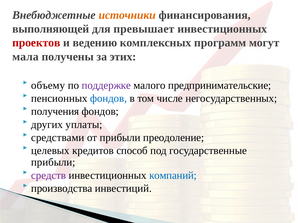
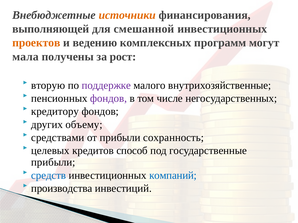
превышает: превышает -> смешанной (144, 29)
проектов colour: red -> orange (36, 43)
этих: этих -> рост (123, 57)
объему: объему -> вторую (48, 85)
предпринимательские: предпринимательские -> внутрихозяйственные (220, 85)
фондов colour: blue -> purple (109, 99)
получения: получения -> кредитору (55, 112)
уплаты: уплаты -> объему (84, 125)
преодоление: преодоление -> сохранность (174, 138)
средств colour: purple -> blue (49, 176)
